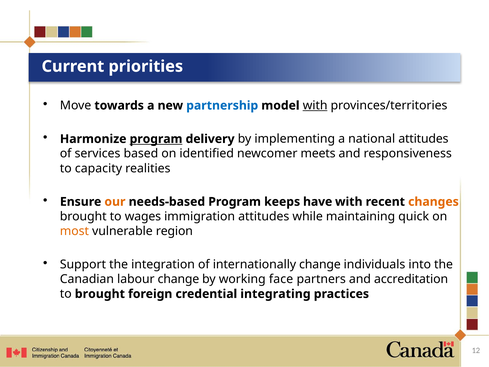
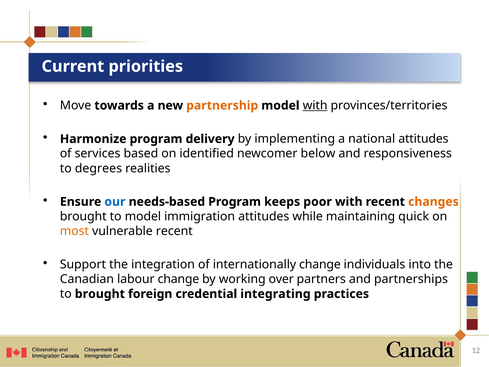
partnership colour: blue -> orange (222, 105)
program underline: present -> none (156, 139)
meets: meets -> below (318, 154)
capacity: capacity -> degrees (98, 168)
our colour: orange -> blue (115, 202)
have: have -> poor (318, 202)
to wages: wages -> model (143, 216)
vulnerable region: region -> recent (174, 231)
face: face -> over (281, 279)
accreditation: accreditation -> partnerships (411, 279)
